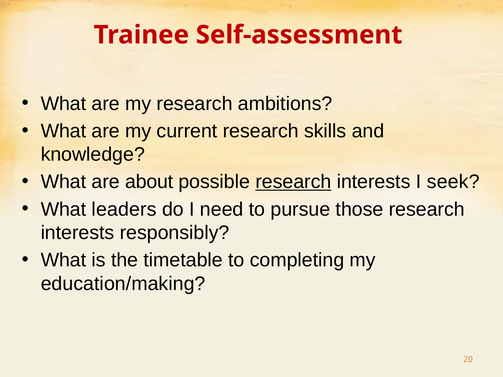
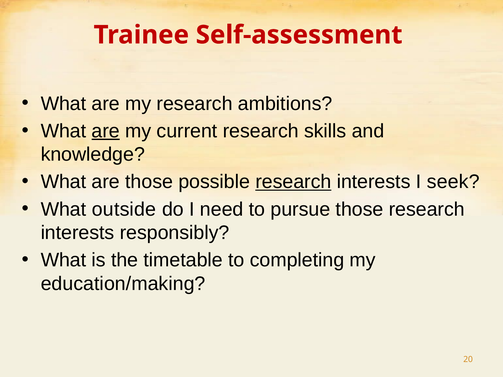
are underline: none -> present (106, 131)
are about: about -> those (149, 182)
leaders: leaders -> outside (124, 209)
